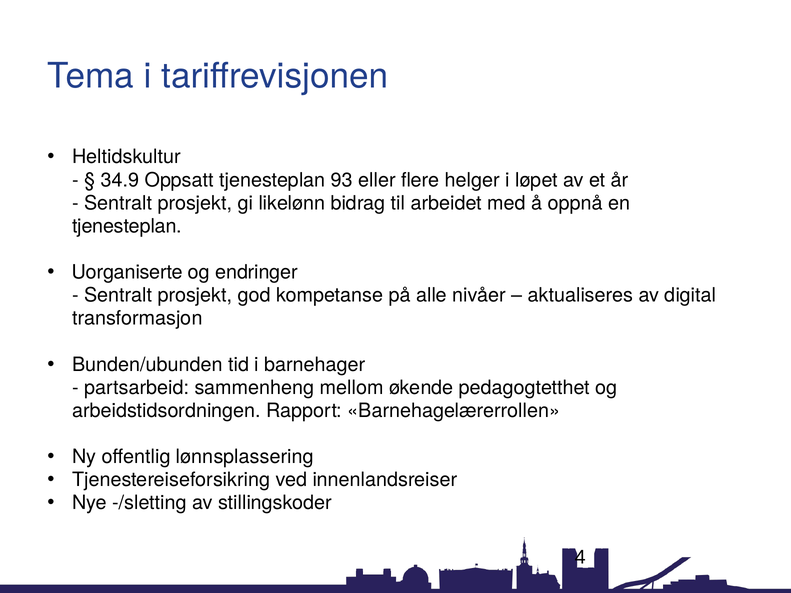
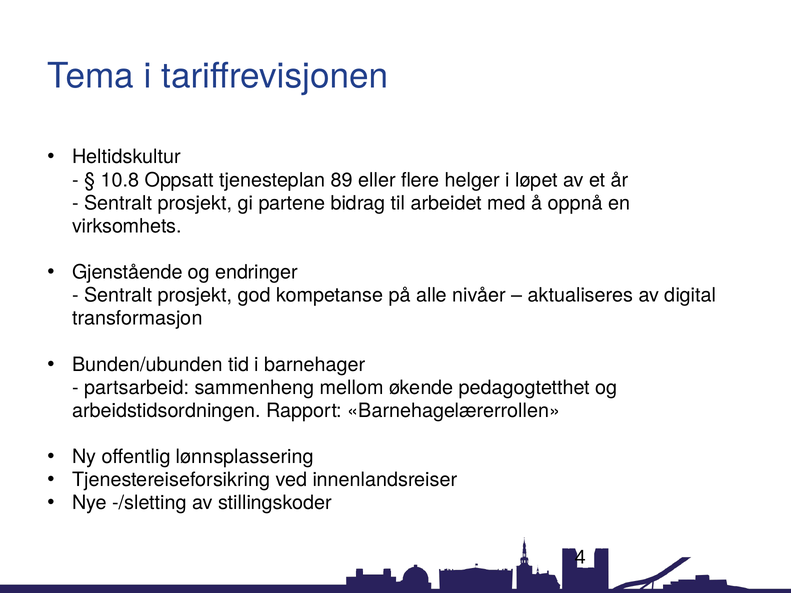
34.9: 34.9 -> 10.8 (120, 180)
93: 93 -> 89 (342, 180)
likelønn: likelønn -> partene (292, 203)
tjenesteplan: tjenesteplan -> virksomhets (127, 226)
Uorganiserte: Uorganiserte -> Gjenstående (127, 272)
